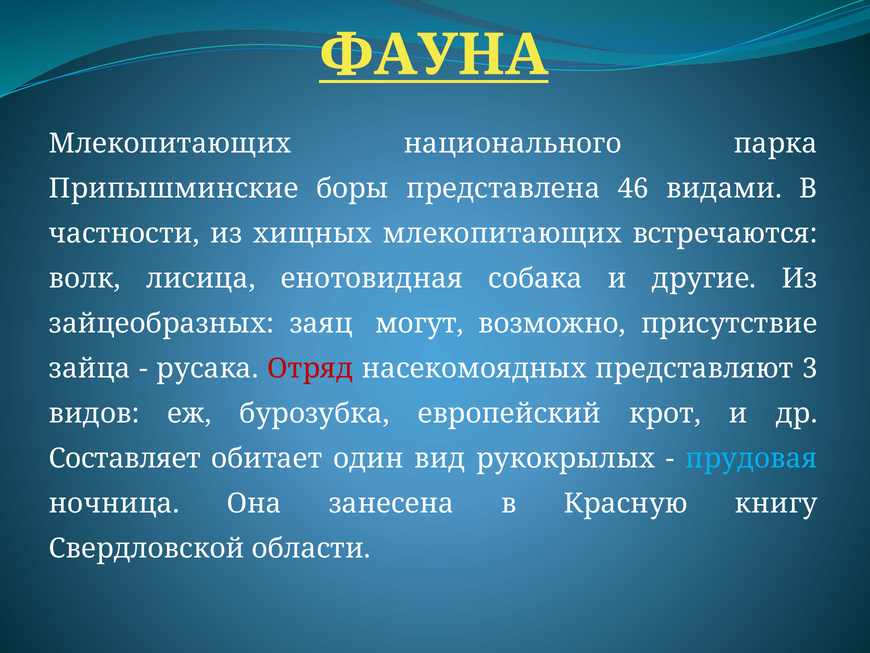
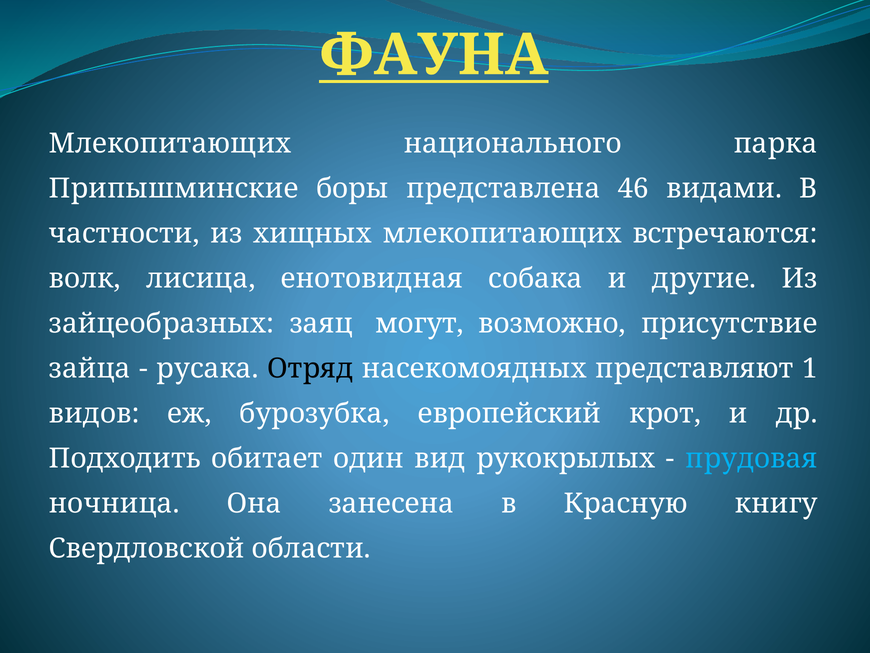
Отряд colour: red -> black (310, 368)
3: 3 -> 1 (810, 368)
Составляет: Составляет -> Подходить (125, 458)
